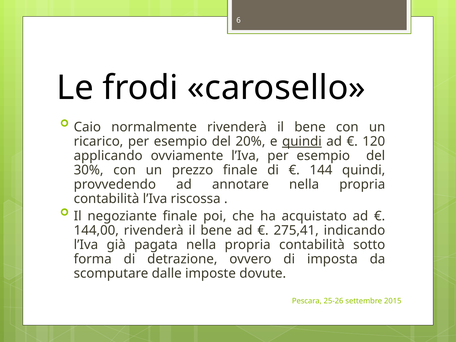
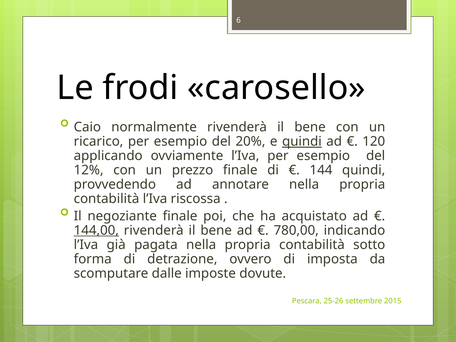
30%: 30% -> 12% (89, 170)
144,00 underline: none -> present (96, 230)
275,41: 275,41 -> 780,00 (296, 230)
